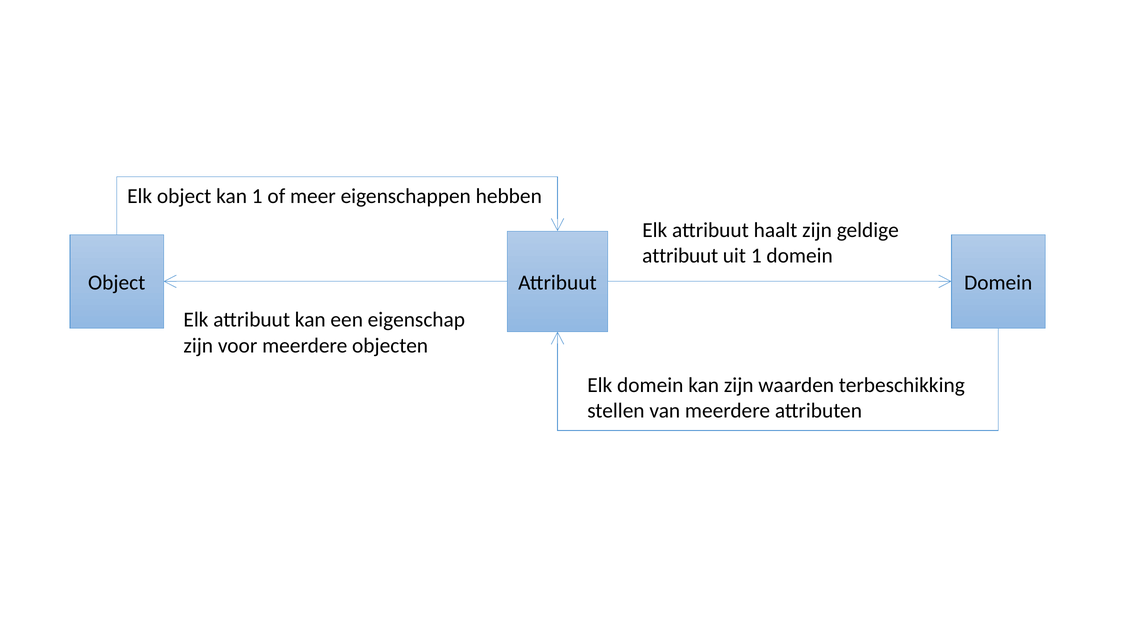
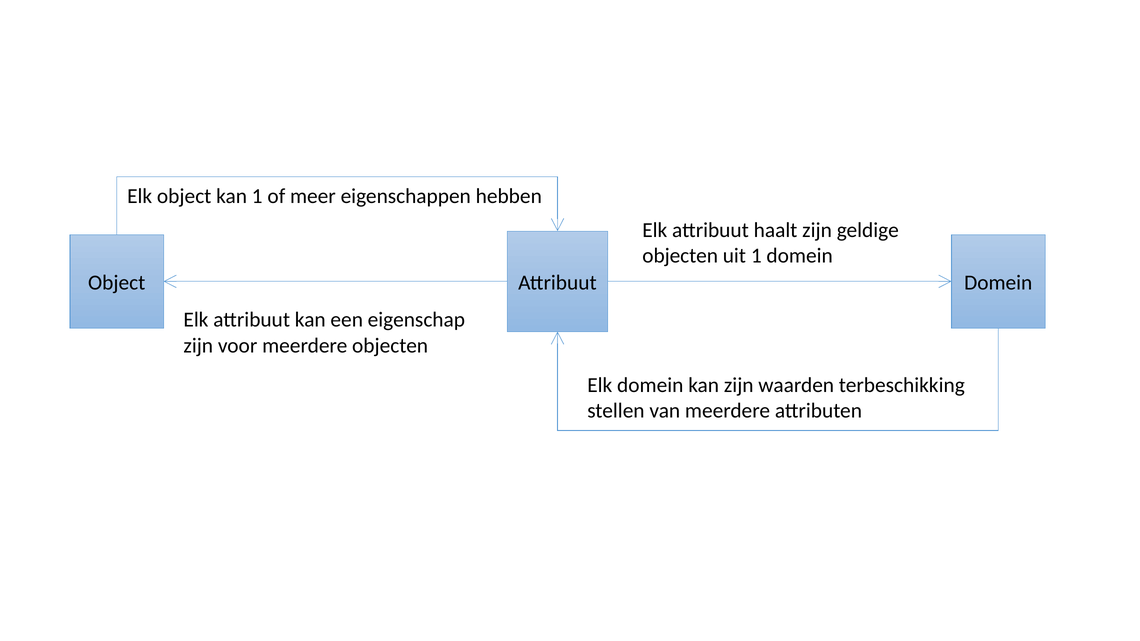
attribuut: attribuut -> objecten (680, 256)
